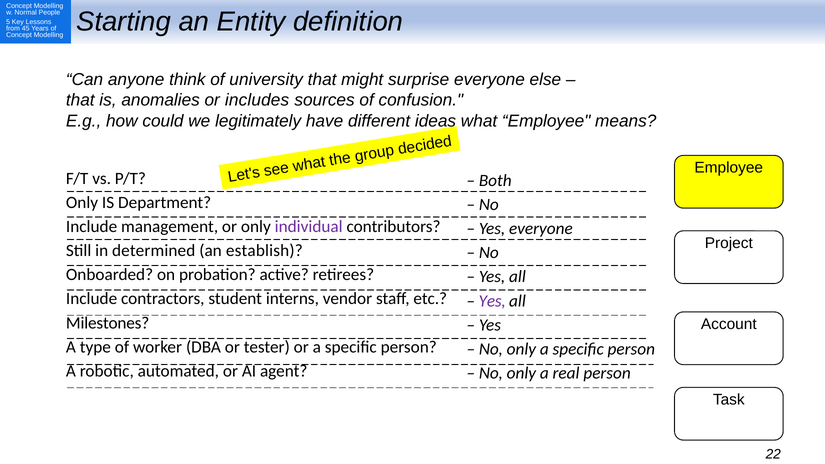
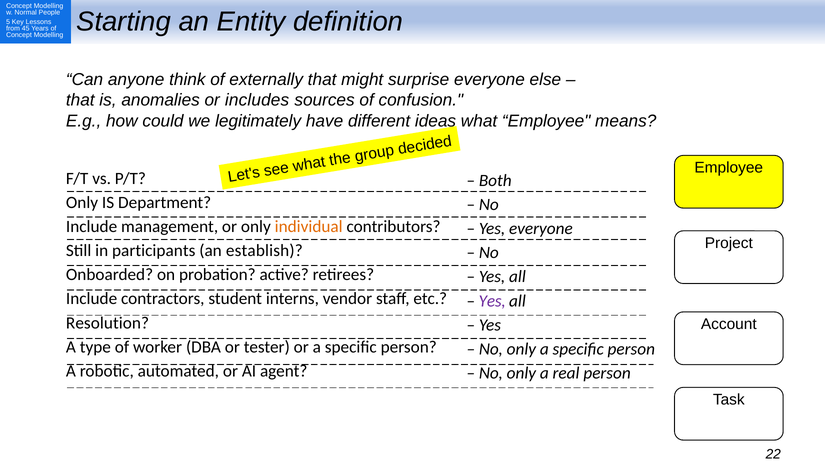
university: university -> externally (266, 80)
individual colour: purple -> orange (309, 227)
determined: determined -> participants (154, 251)
Milestones: Milestones -> Resolution (108, 323)
